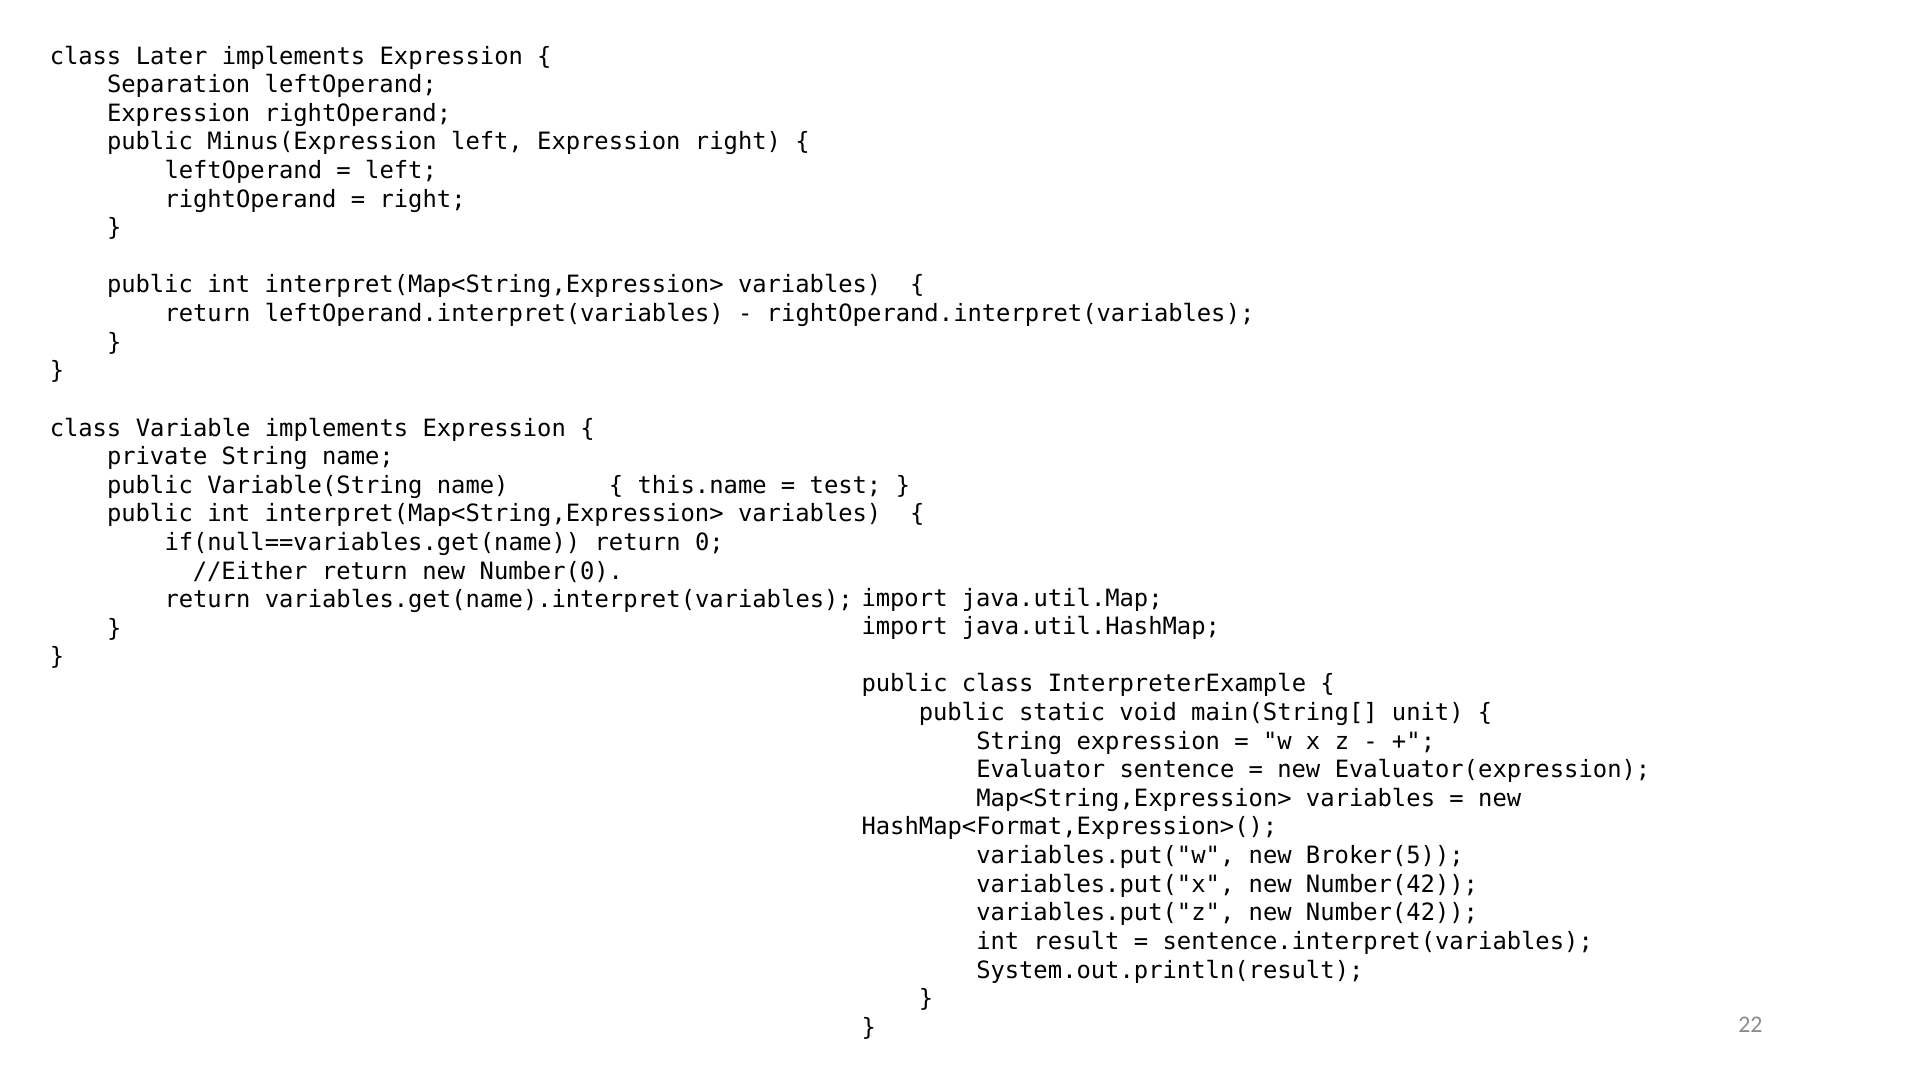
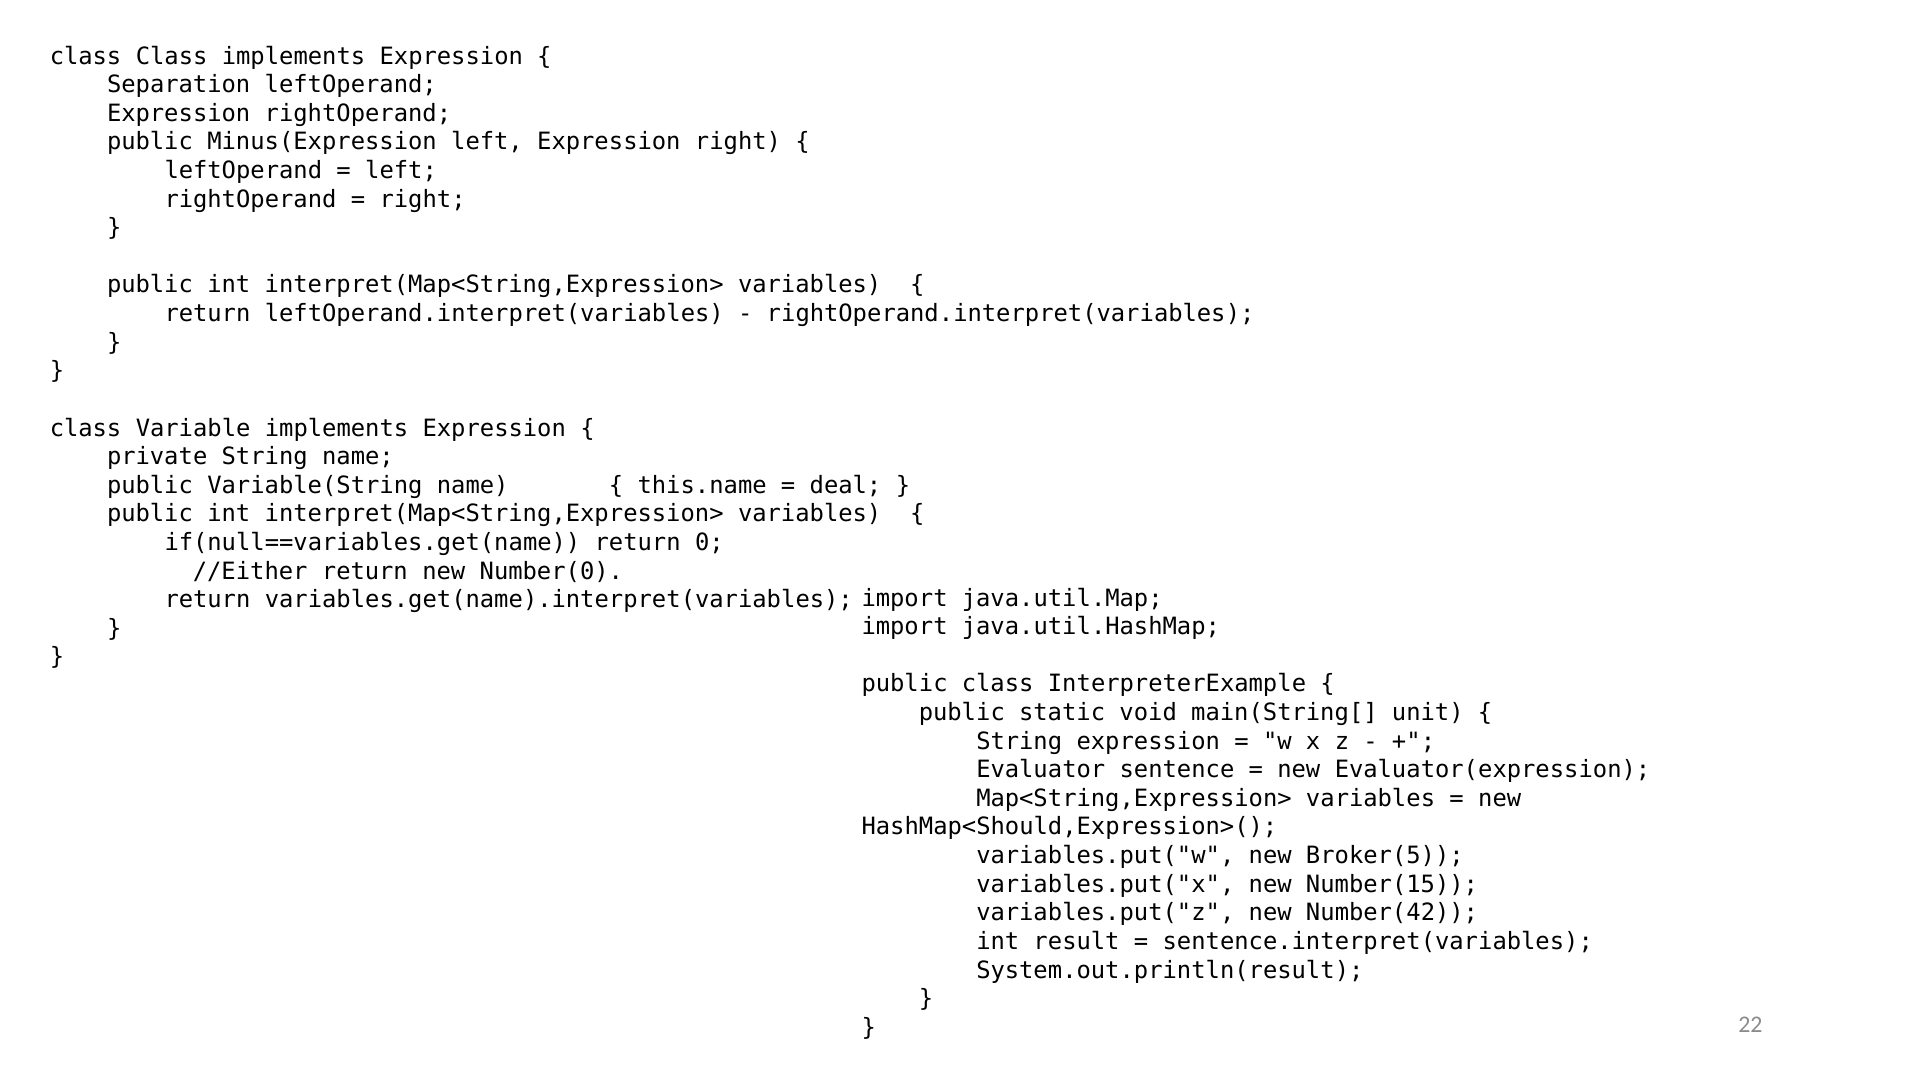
class Later: Later -> Class (172, 56)
test: test -> deal (846, 485)
HashMap<Format,Expression>(: HashMap<Format,Expression>( -> HashMap<Should,Expression>( (1069, 827)
variables.put("x new Number(42: Number(42 -> Number(15 (1392, 885)
